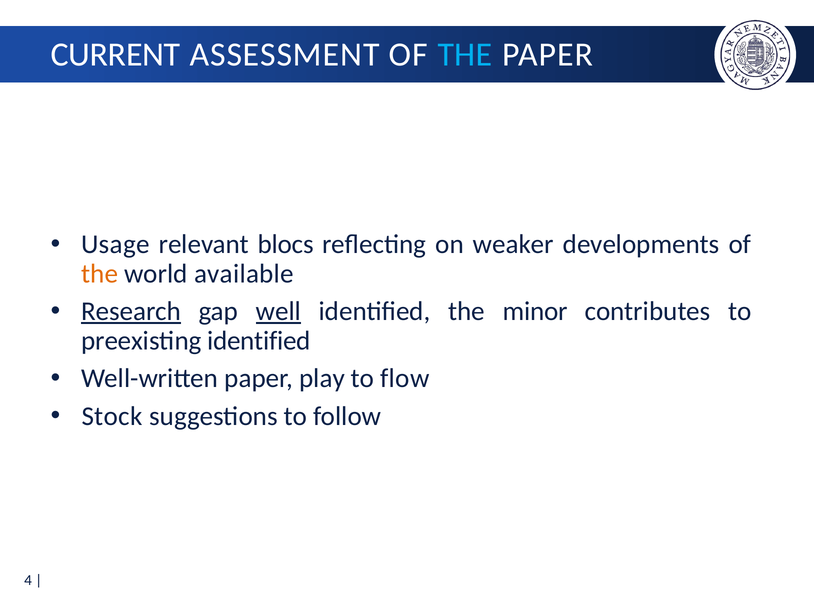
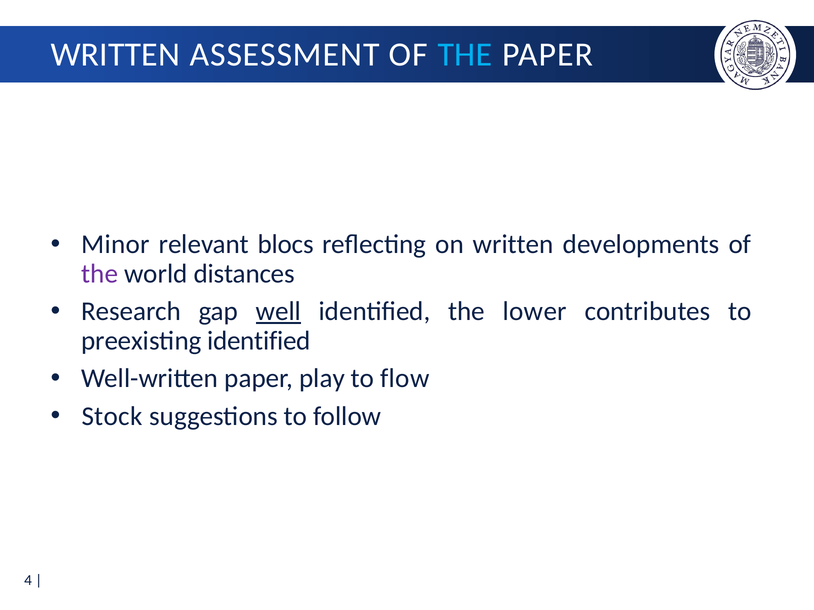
CURRENT: CURRENT -> WRITTEN (115, 55)
Usage: Usage -> Minor (115, 245)
on weaker: weaker -> written (513, 245)
the colour: orange -> purple (100, 274)
available: available -> distances (244, 274)
Research underline: present -> none (131, 312)
minor: minor -> lower (535, 312)
